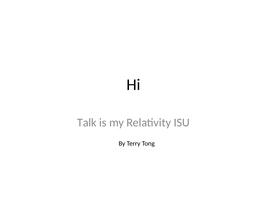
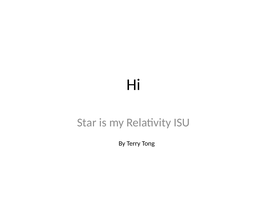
Talk: Talk -> Star (87, 123)
